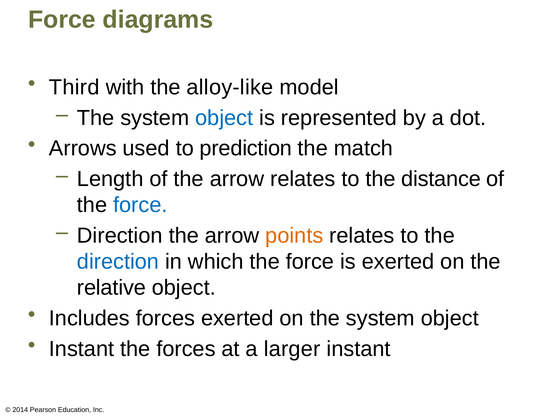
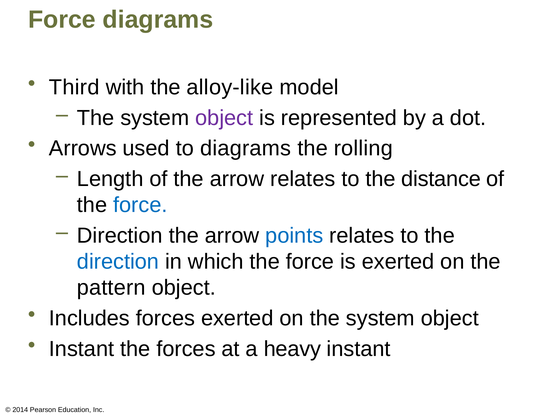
object colour: blue -> purple (224, 118)
to prediction: prediction -> diagrams (246, 148)
match: match -> rolling (363, 148)
points colour: orange -> blue (294, 236)
relative: relative -> pattern (111, 288)
larger: larger -> heavy (292, 349)
